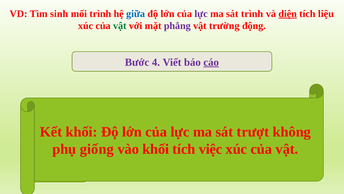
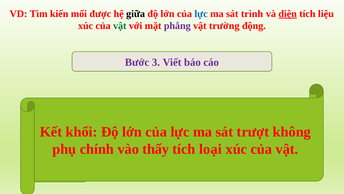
sinh: sinh -> kiến (59, 14)
mối trình: trình -> được (100, 14)
giữa colour: blue -> black (136, 14)
lực colour: purple -> blue (201, 14)
4: 4 -> 3 (156, 62)
cáo underline: present -> none (211, 62)
giống: giống -> chính (97, 149)
vào khối: khối -> thấy (156, 149)
việc: việc -> loại (210, 149)
